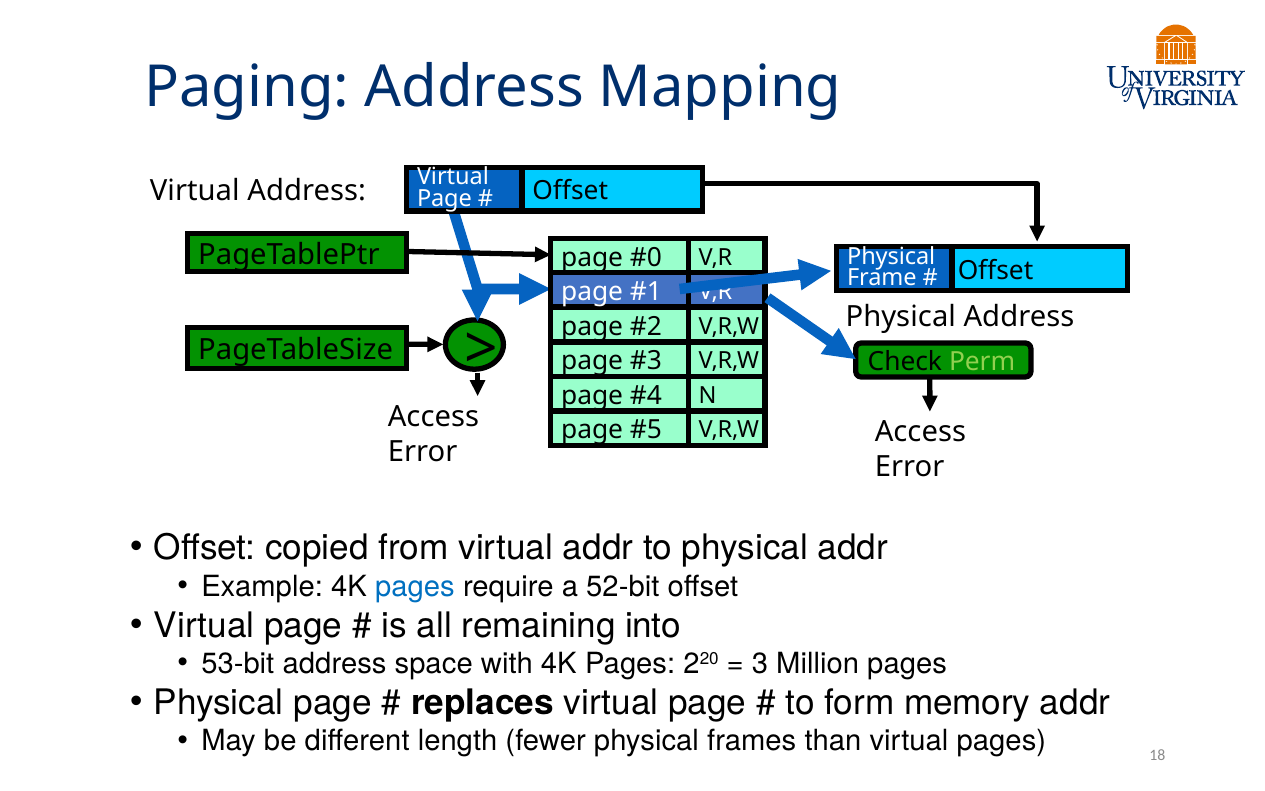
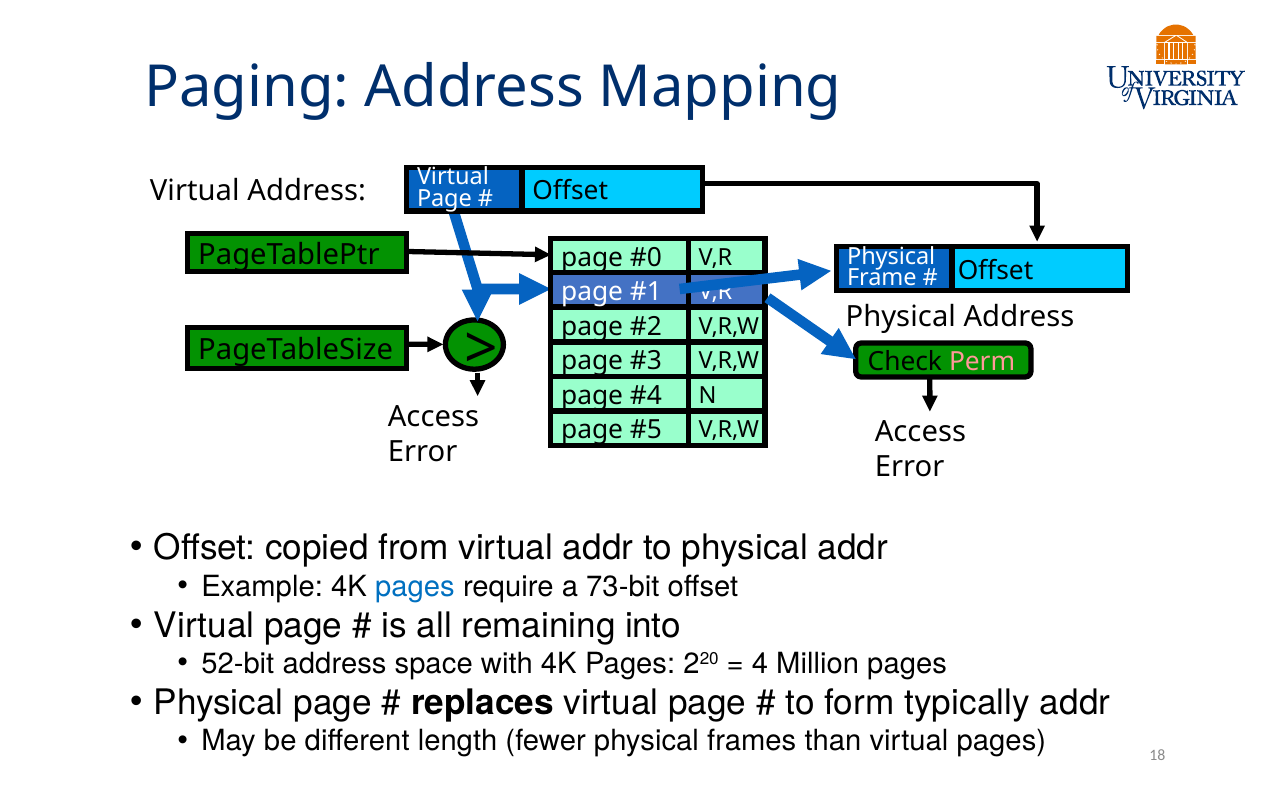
Perm colour: light green -> pink (982, 362)
52-bit: 52-bit -> 73-bit (623, 586)
53-bit: 53-bit -> 52-bit (238, 664)
3: 3 -> 4 (760, 664)
memory: memory -> typically (967, 703)
